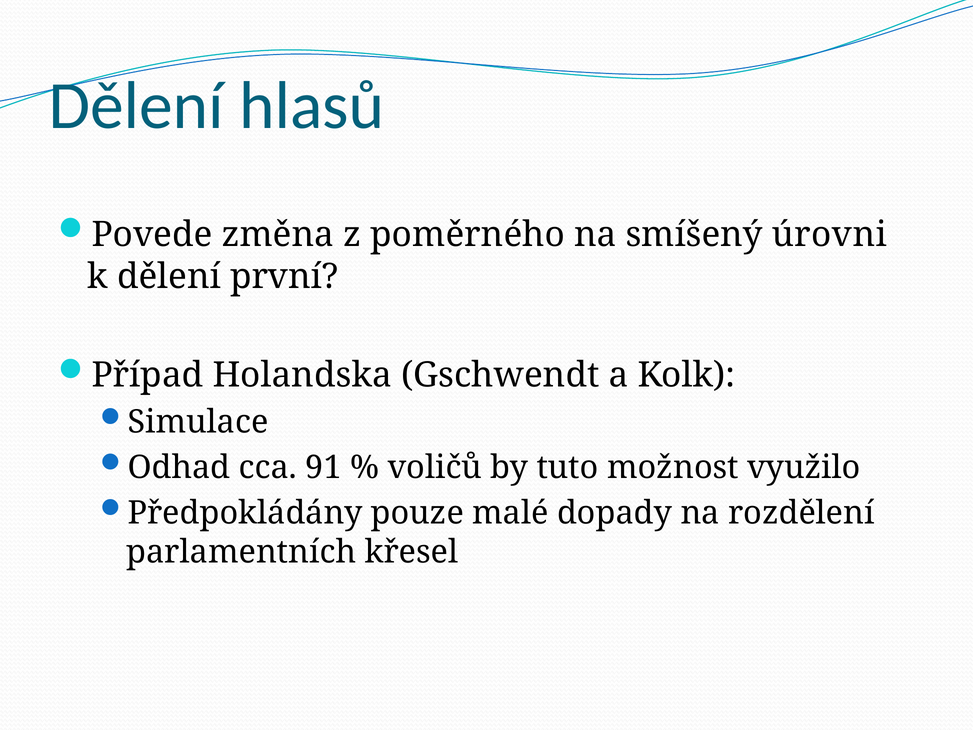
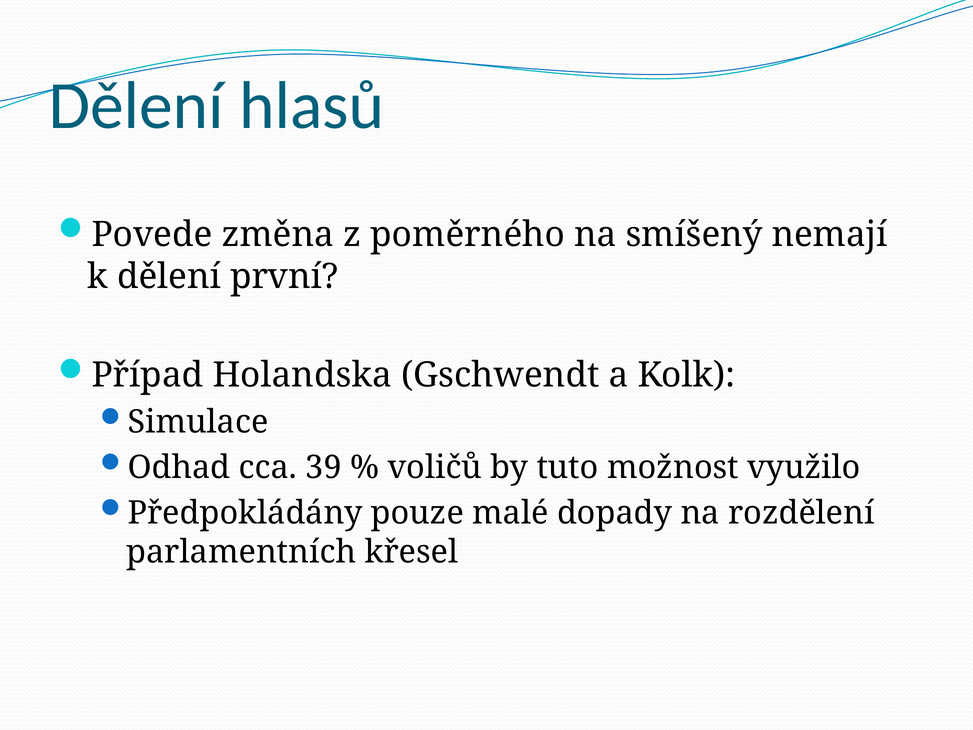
úrovni: úrovni -> nemají (830, 234)
91: 91 -> 39 (324, 467)
